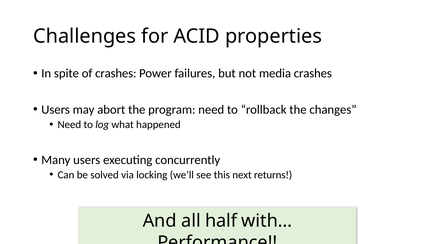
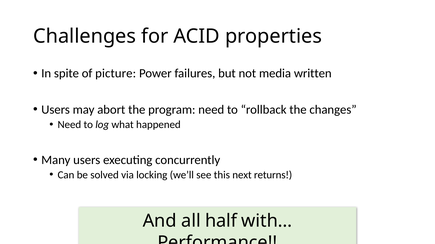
of crashes: crashes -> picture (116, 74)
media crashes: crashes -> written (313, 74)
